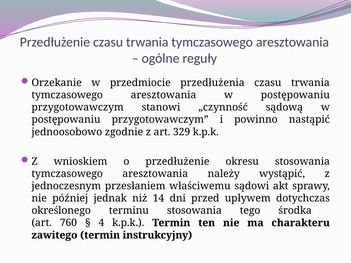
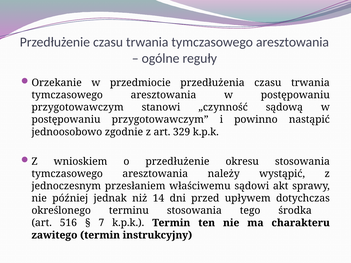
760: 760 -> 516 (68, 223)
4: 4 -> 7 (101, 223)
